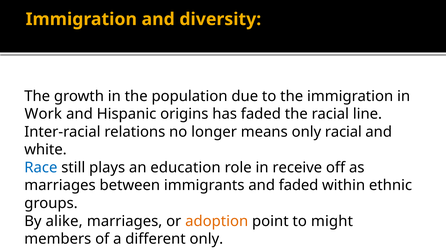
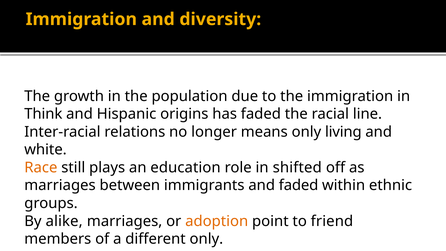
Work: Work -> Think (43, 114)
only racial: racial -> living (343, 132)
Race colour: blue -> orange (41, 167)
receive: receive -> shifted (297, 167)
might: might -> friend (332, 221)
